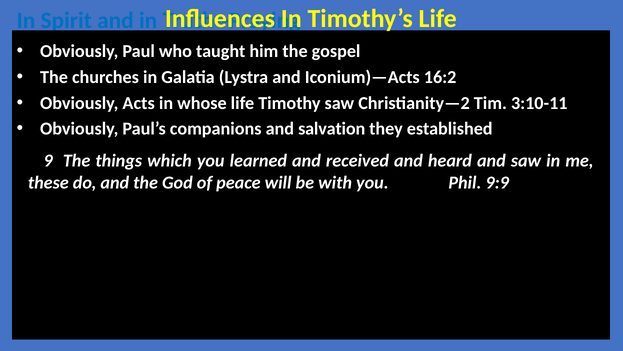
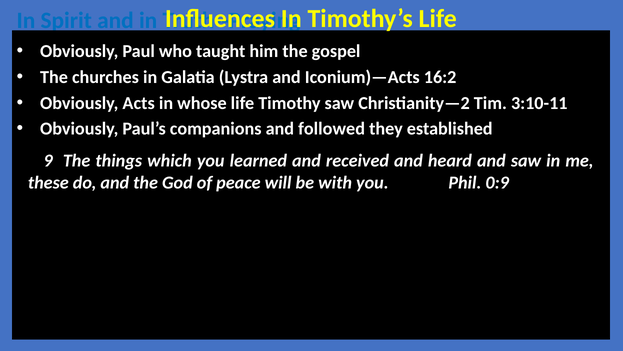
salvation: salvation -> followed (332, 129)
9:9: 9:9 -> 0:9 (497, 182)
